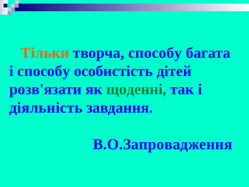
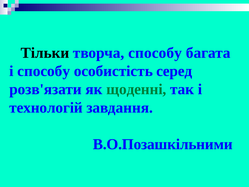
Тільки colour: orange -> black (45, 53)
дітей: дітей -> серед (174, 71)
діяльність: діяльність -> технологій (46, 107)
В.О.Запровадження: В.О.Запровадження -> В.О.Позашкільними (163, 144)
